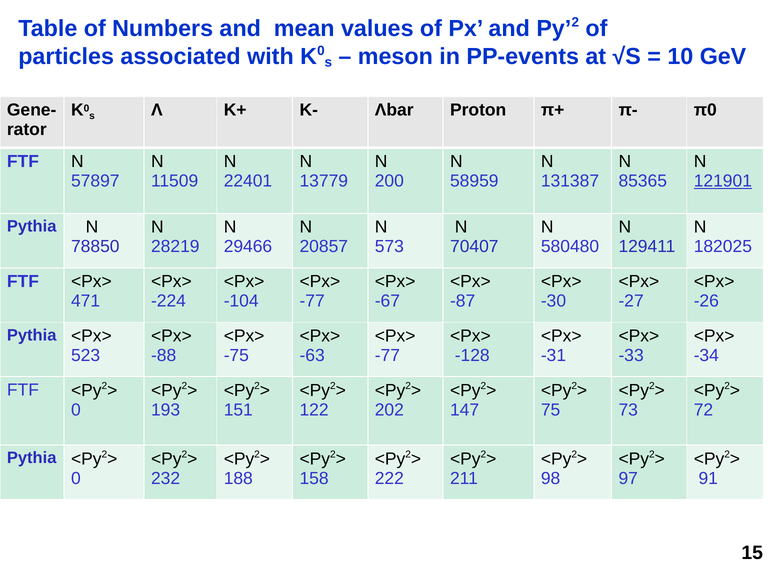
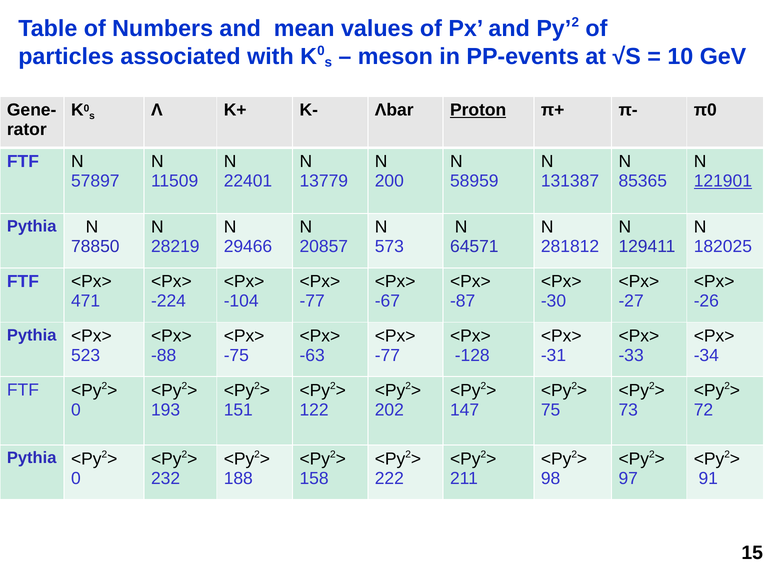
Proton underline: none -> present (478, 110)
70407: 70407 -> 64571 (474, 247)
580480: 580480 -> 281812 (570, 247)
